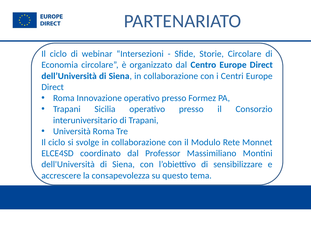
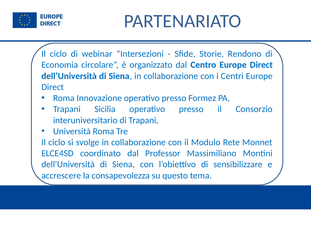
Storie Circolare: Circolare -> Rendono (245, 54)
